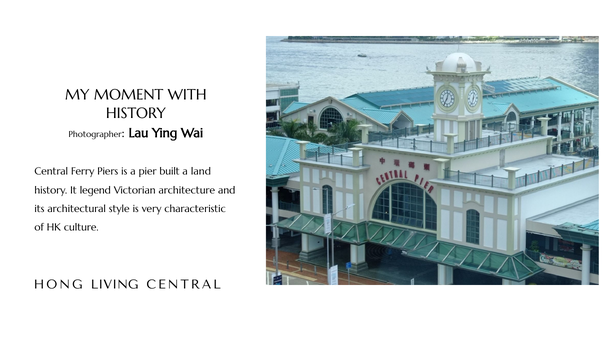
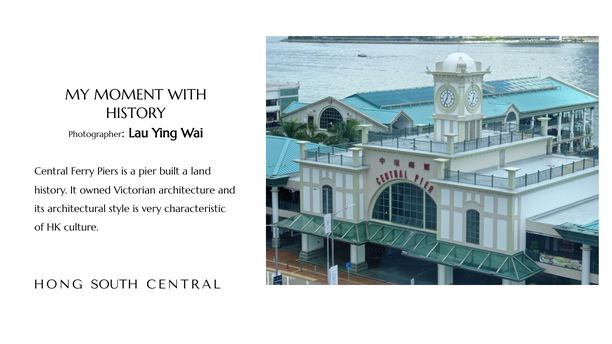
legend: legend -> owned (95, 190)
LIVING: LIVING -> SOUTH (114, 285)
